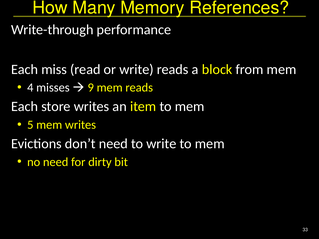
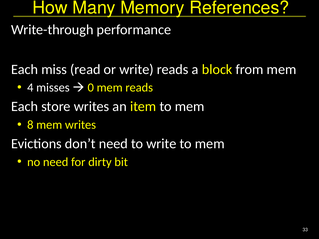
9: 9 -> 0 (91, 88)
5: 5 -> 8 (30, 125)
